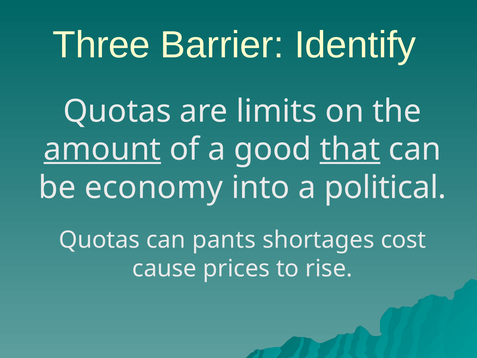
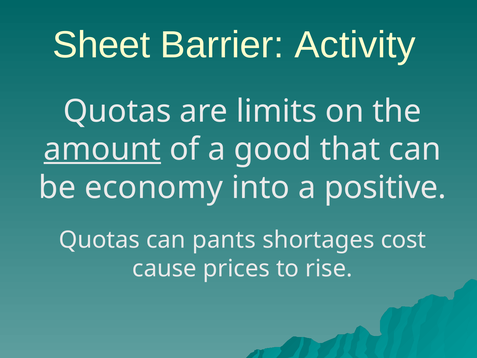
Three: Three -> Sheet (101, 45)
Identify: Identify -> Activity (355, 45)
that underline: present -> none (350, 149)
political: political -> positive (385, 187)
